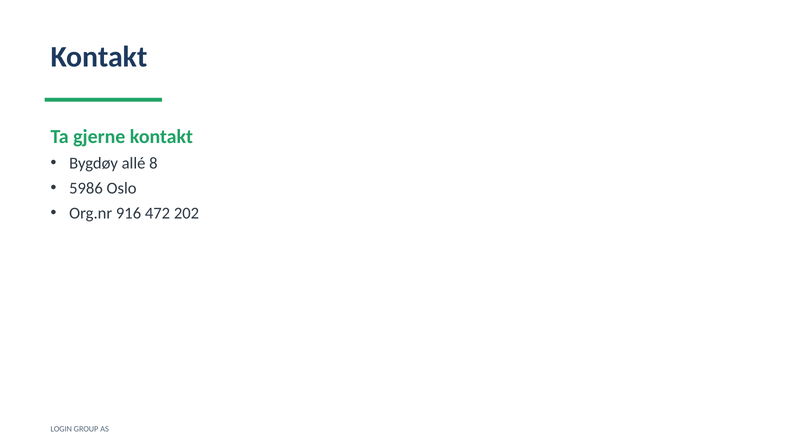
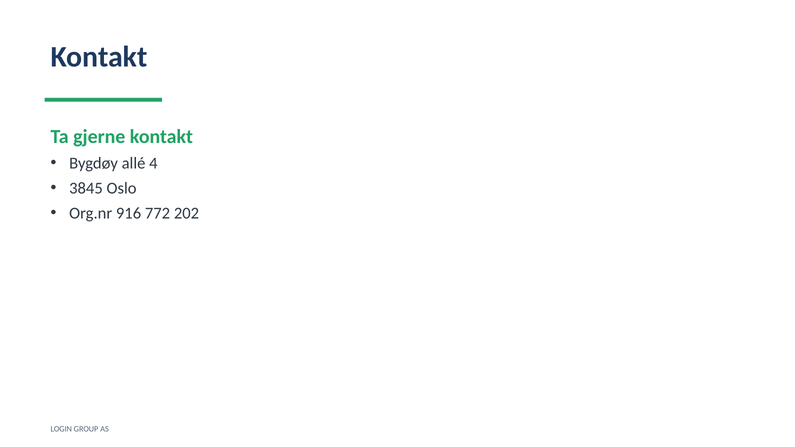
8: 8 -> 4 (153, 163)
5986: 5986 -> 3845 (86, 188)
472: 472 -> 772 (157, 213)
